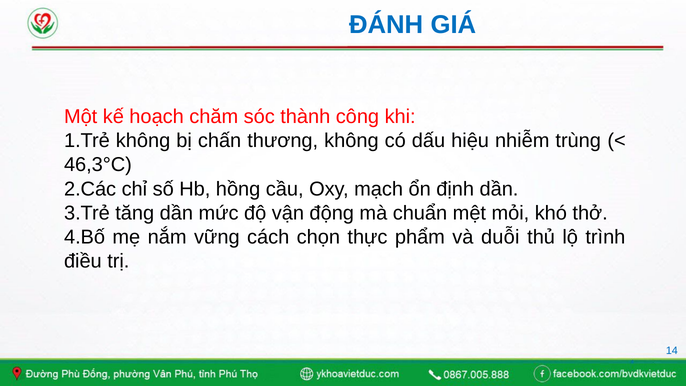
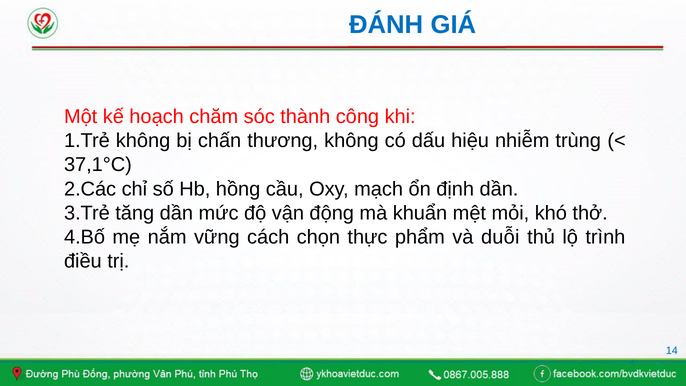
46,3°C: 46,3°C -> 37,1°C (98, 165)
chuẩn: chuẩn -> khuẩn (420, 213)
